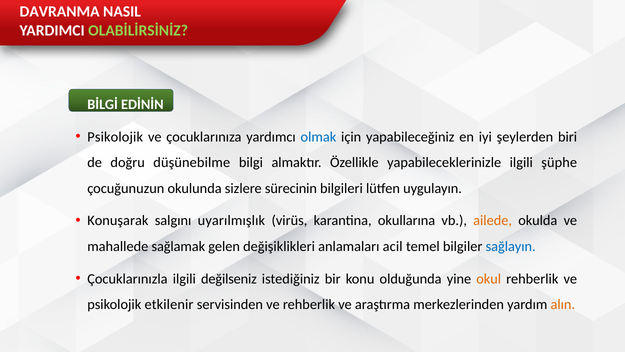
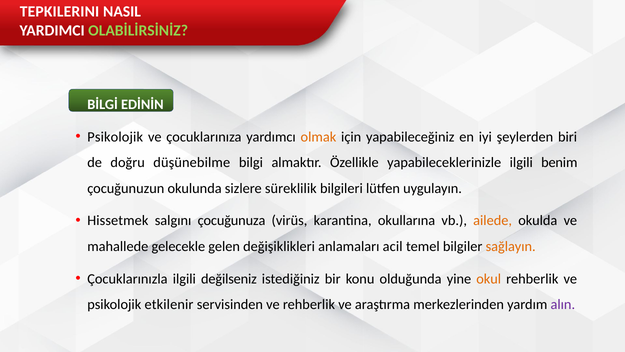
DAVRANMA: DAVRANMA -> TEPKILERINI (60, 12)
olmak colour: blue -> orange (318, 137)
şüphe: şüphe -> benim (559, 162)
sürecinin: sürecinin -> süreklilik (291, 188)
Konuşarak: Konuşarak -> Hissetmek (118, 220)
uyarılmışlık: uyarılmışlık -> çocuğunuza (232, 220)
sağlamak: sağlamak -> gelecekle (178, 246)
sağlayın colour: blue -> orange (511, 246)
alın colour: orange -> purple (563, 304)
